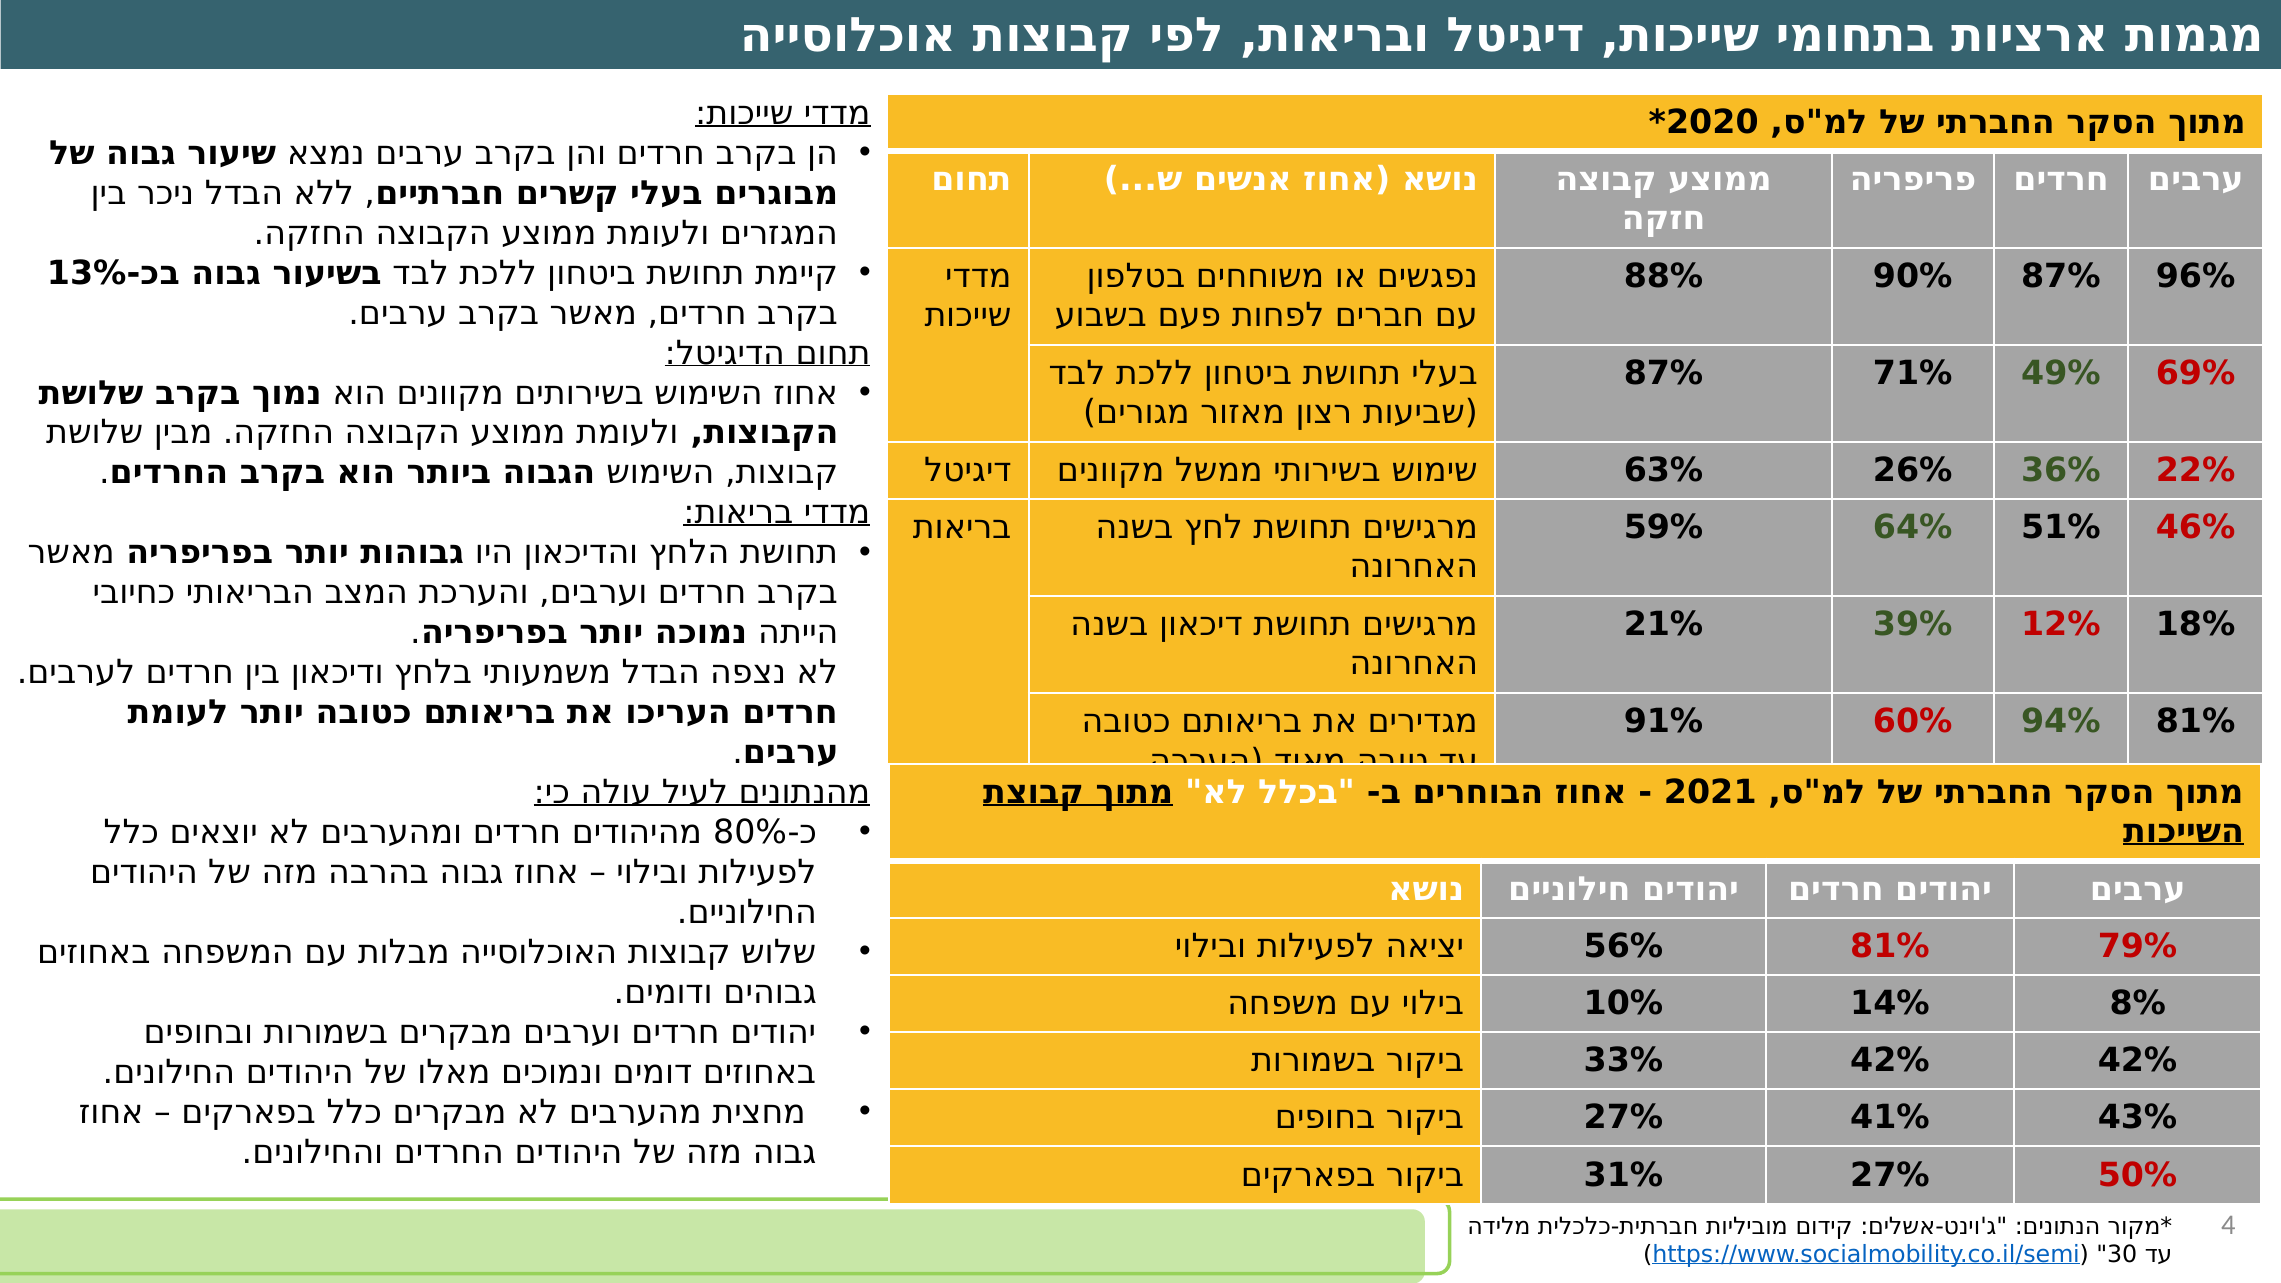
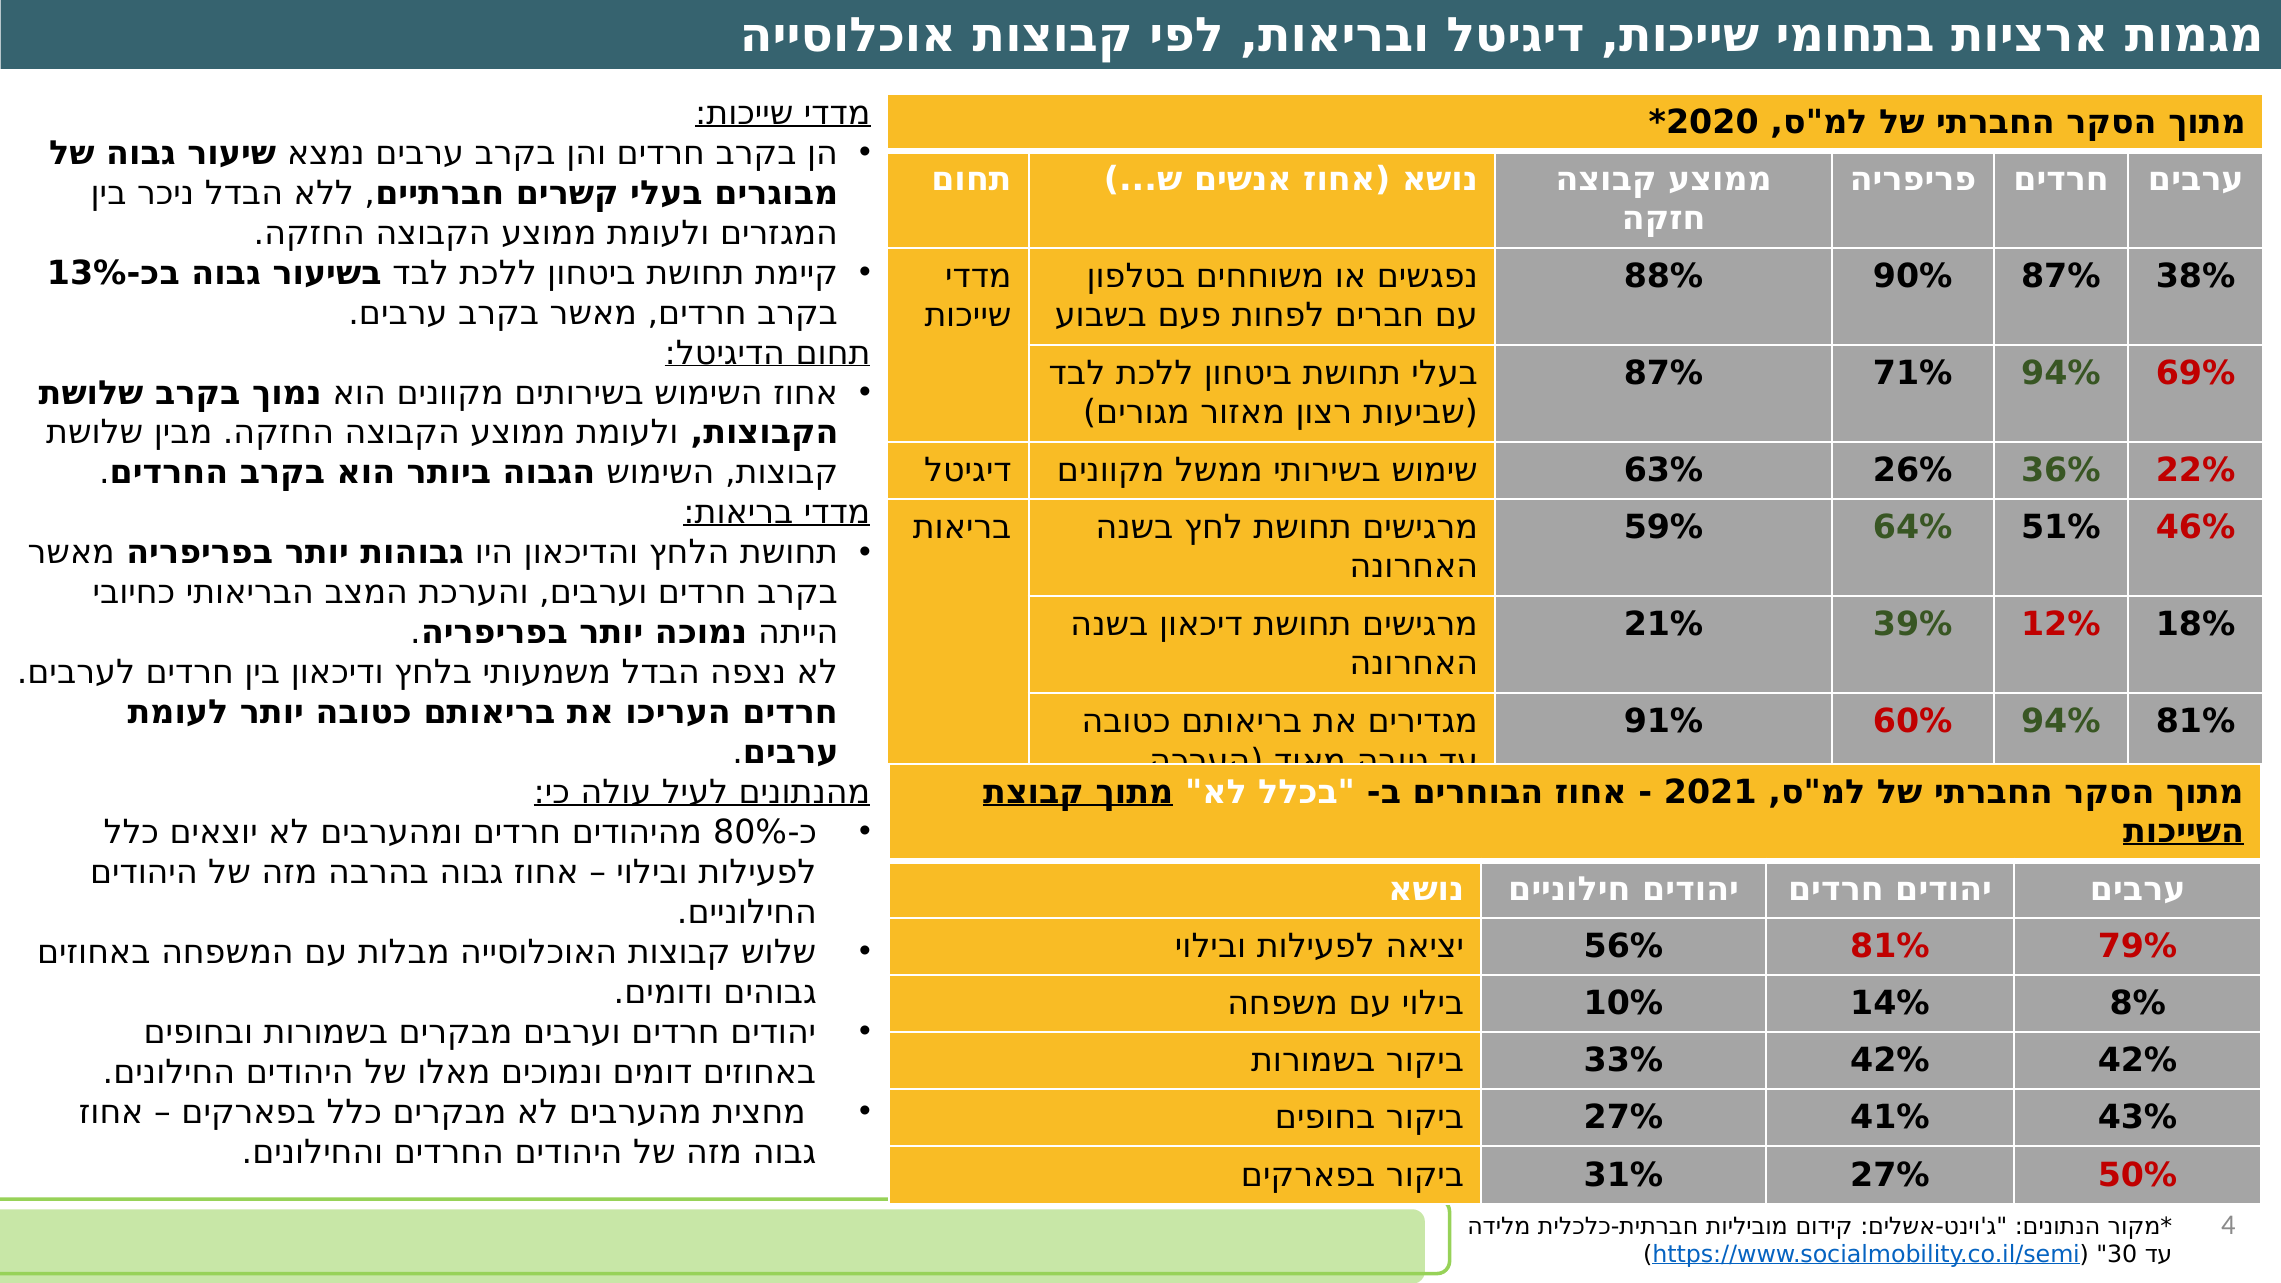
96%: 96% -> 38% (2196, 277)
71% 49%: 49% -> 94% (2061, 374)
